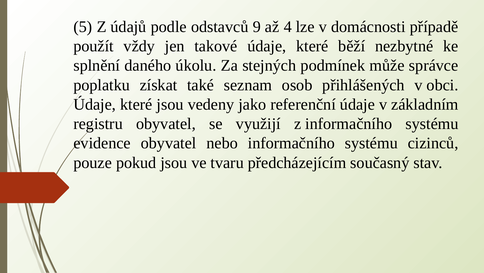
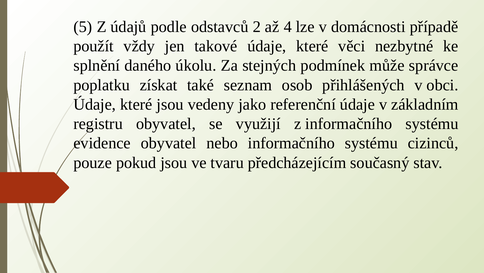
9: 9 -> 2 (257, 27)
běží: běží -> věci (352, 46)
